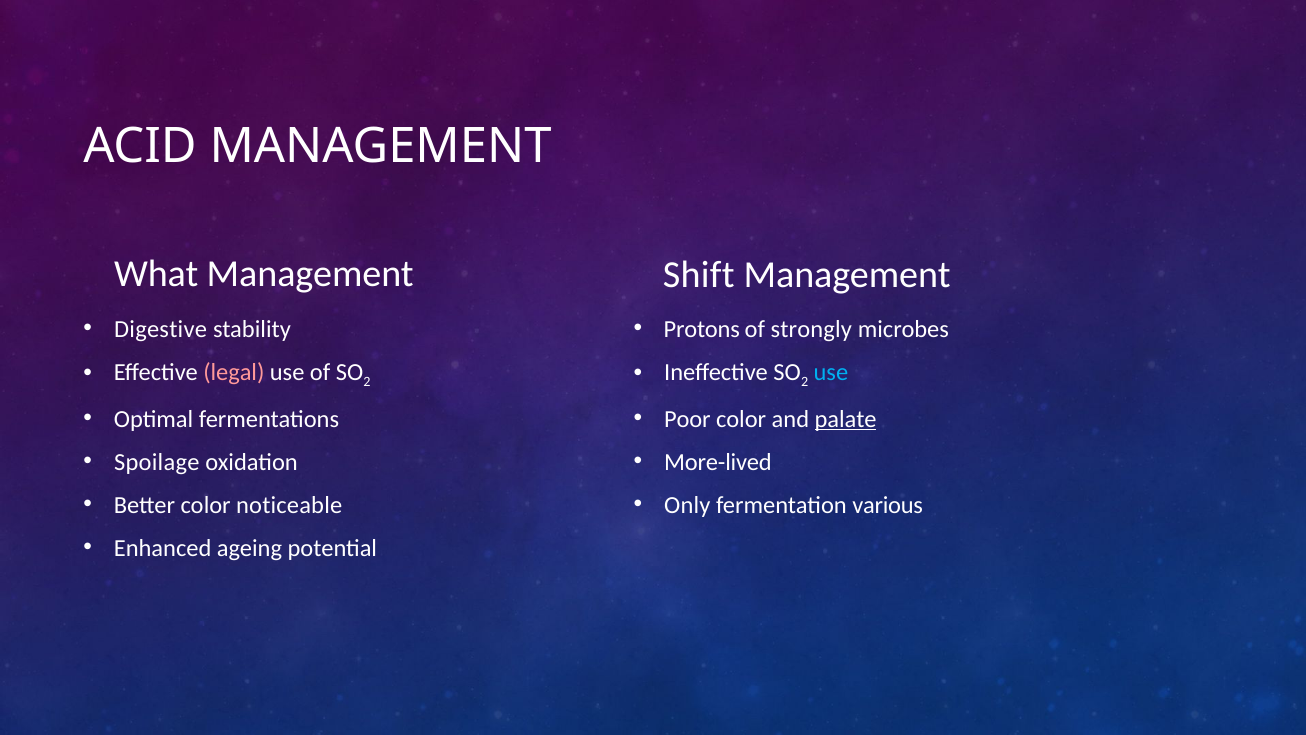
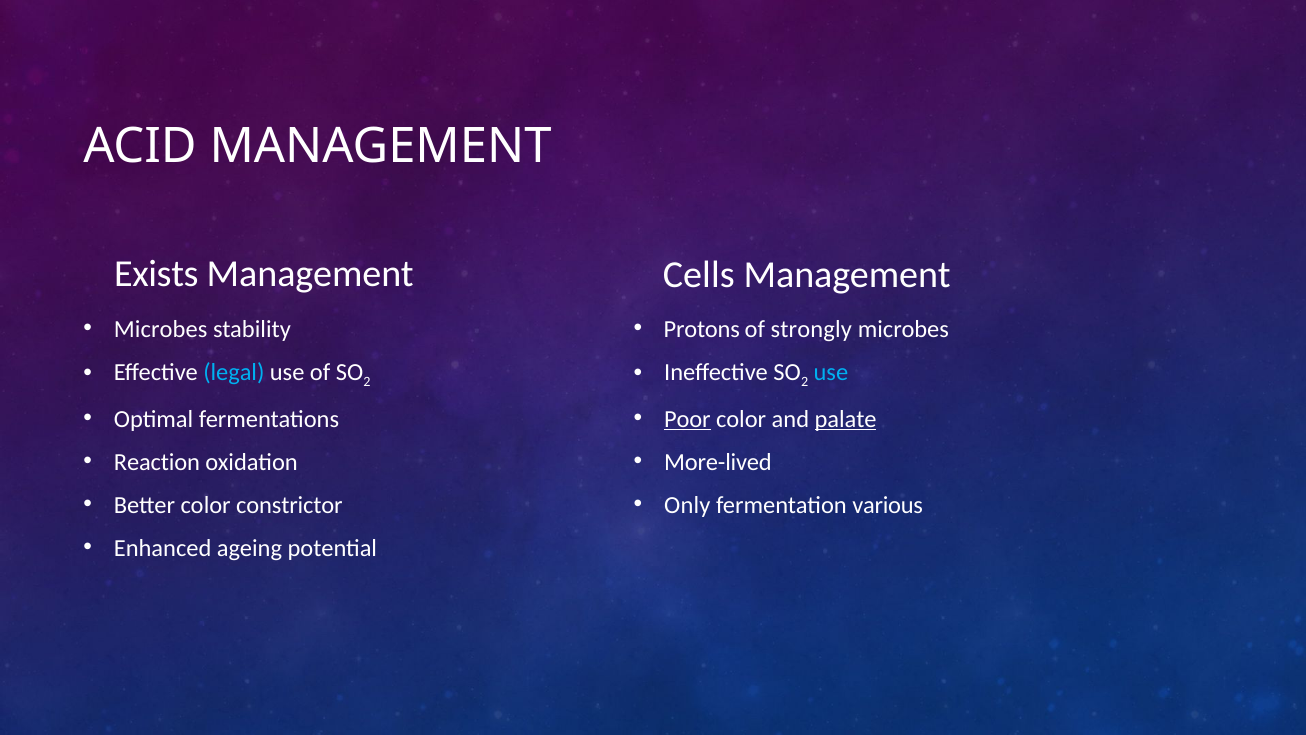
What: What -> Exists (156, 274)
Shift: Shift -> Cells (699, 275)
Digestive: Digestive -> Microbes (161, 329)
legal colour: pink -> light blue (234, 372)
Poor underline: none -> present (687, 419)
Spoilage: Spoilage -> Reaction (157, 462)
noticeable: noticeable -> constrictor (289, 505)
